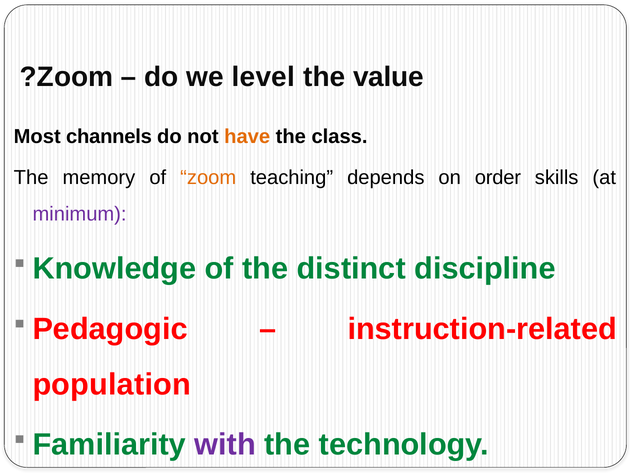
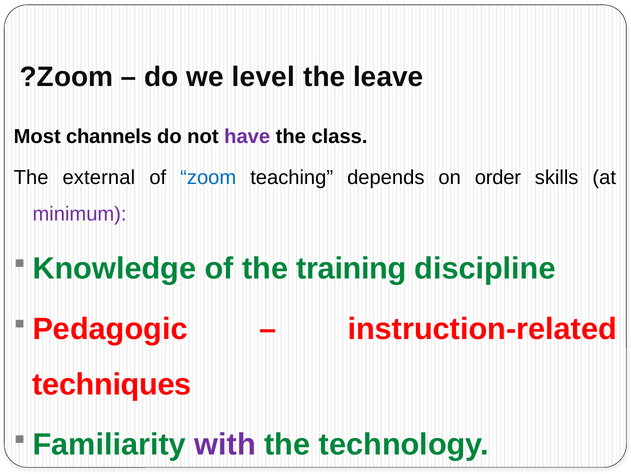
value: value -> leave (388, 77)
have colour: orange -> purple (247, 136)
memory: memory -> external (99, 177)
zoom colour: orange -> blue (208, 177)
distinct: distinct -> training (351, 268)
population: population -> techniques (112, 384)
